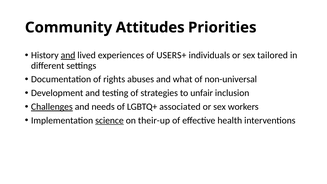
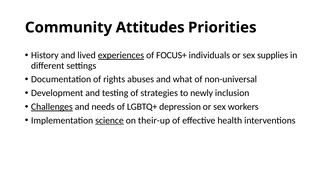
and underline: present -> none (68, 55)
experiences underline: none -> present (121, 55)
USERS+: USERS+ -> FOCUS+ (171, 55)
tailored: tailored -> supplies (273, 55)
unfair: unfair -> newly (202, 93)
associated: associated -> depression (180, 107)
